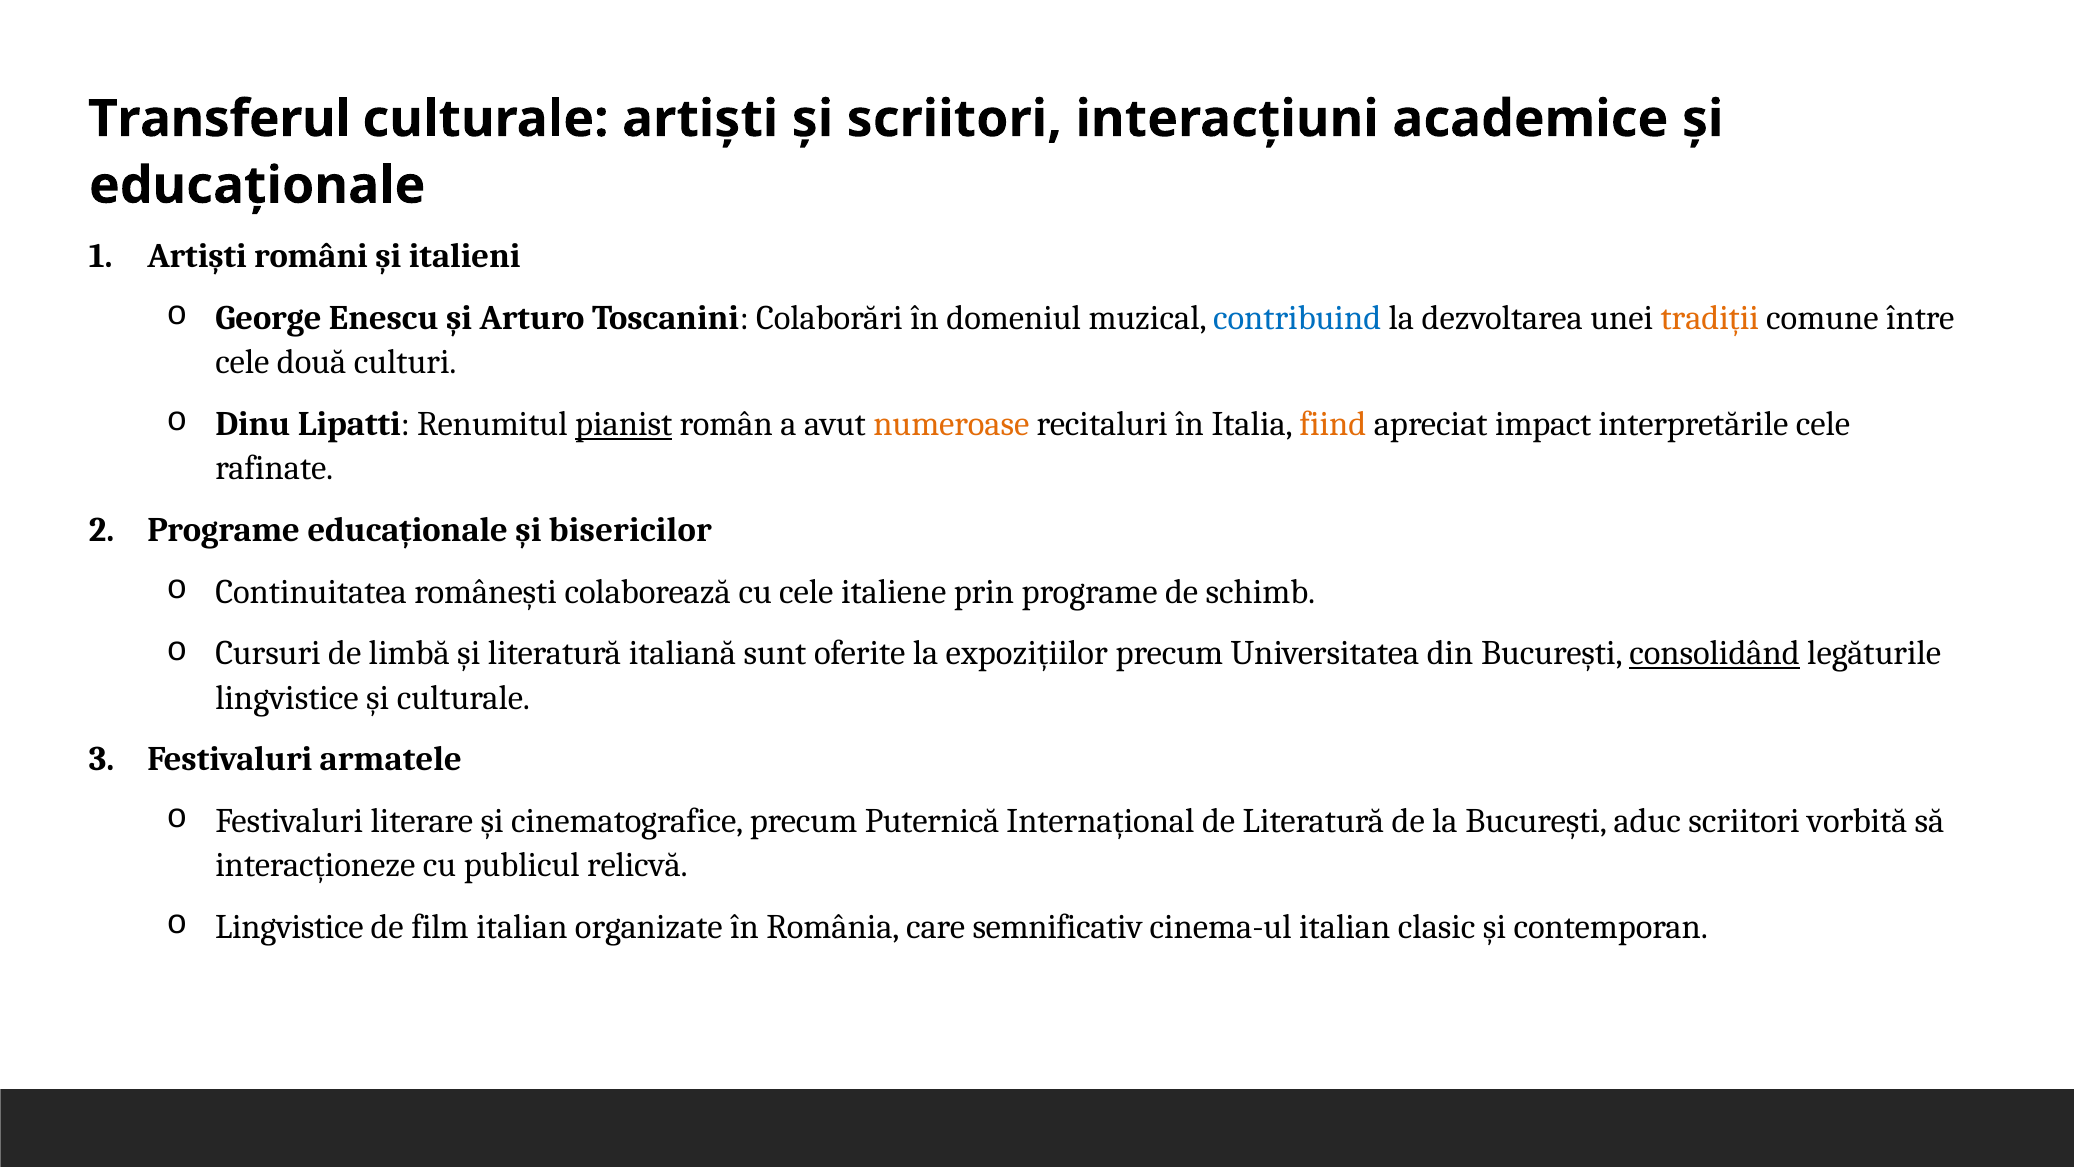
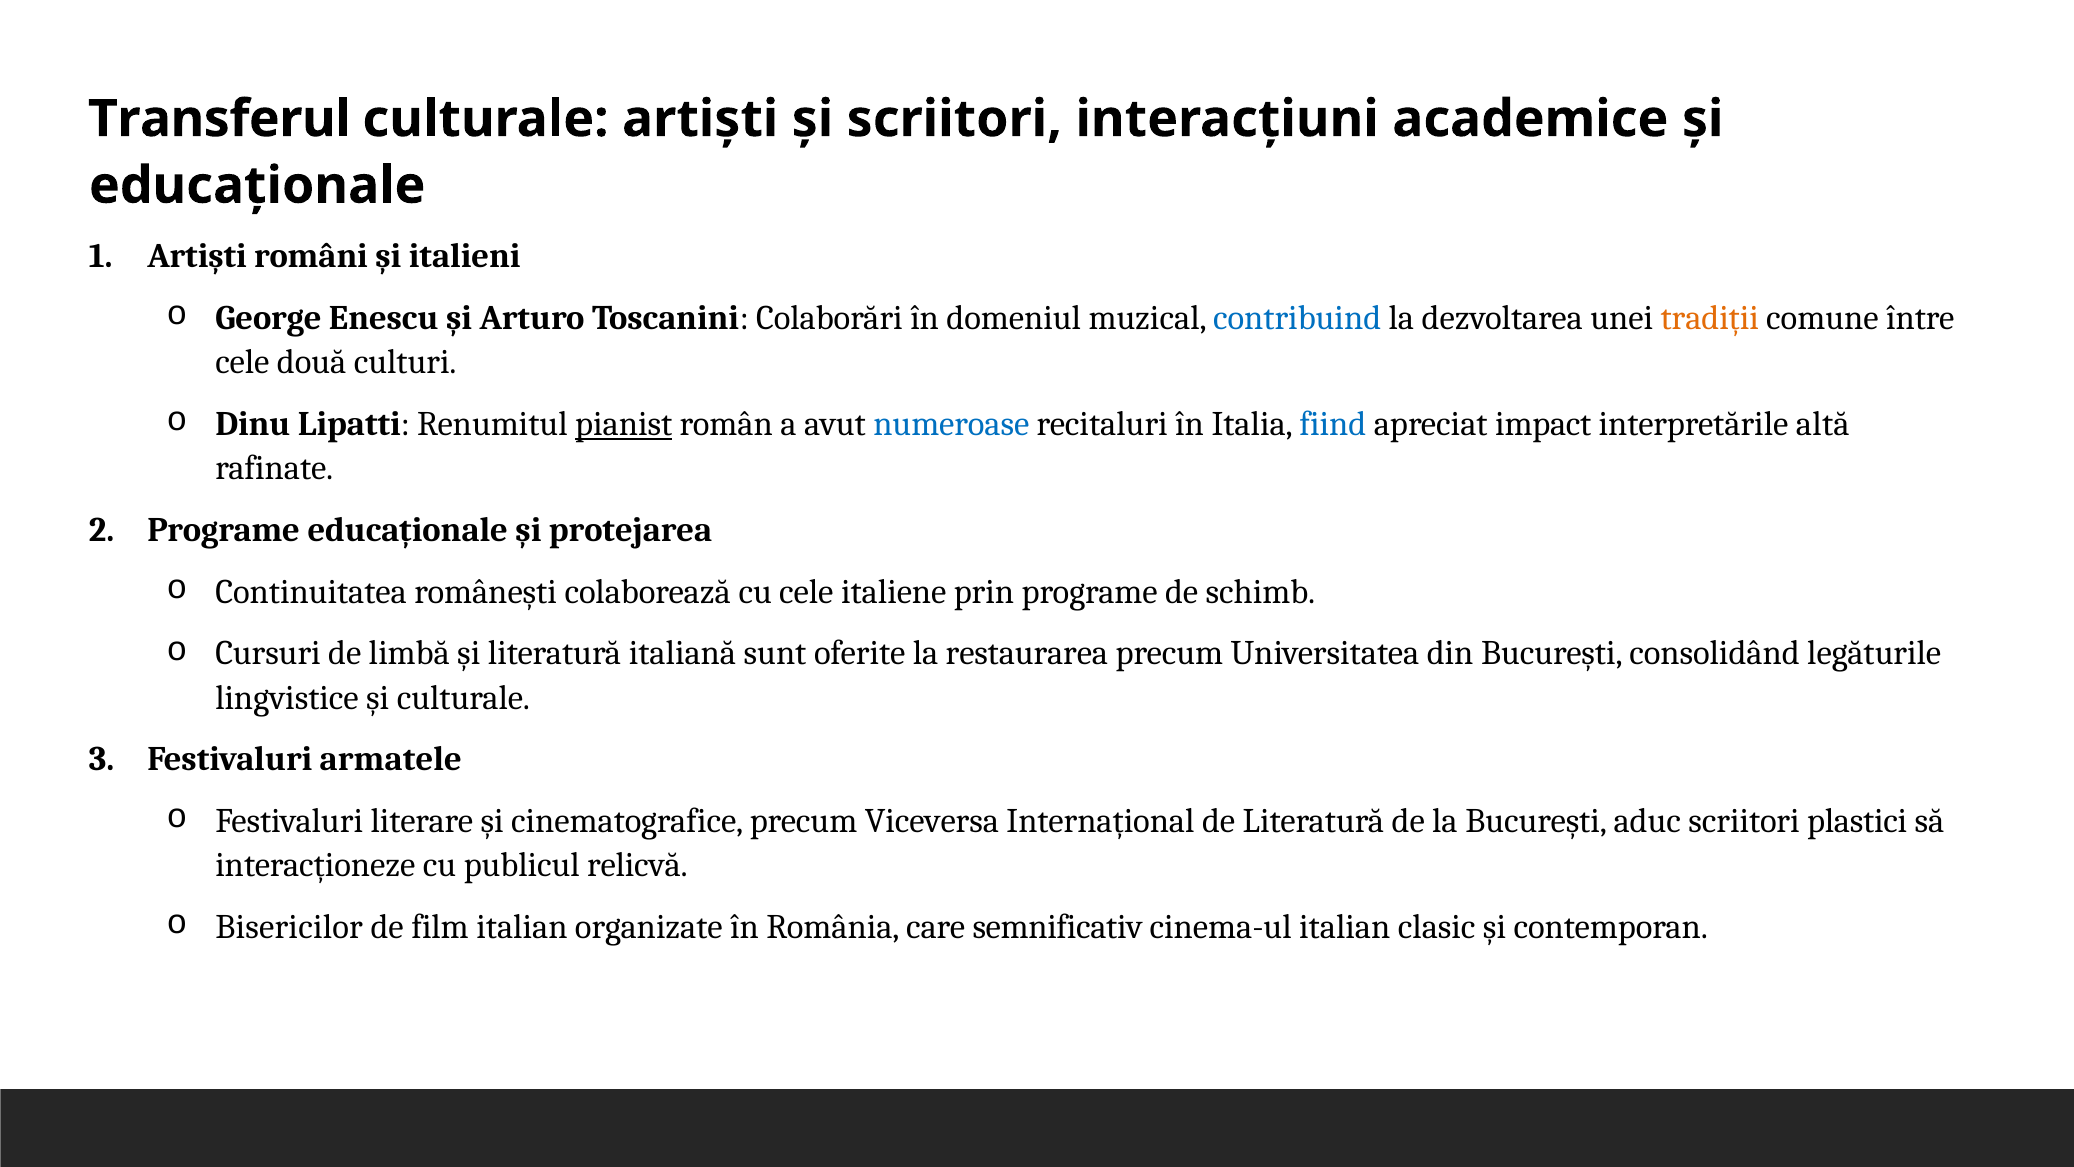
numeroase colour: orange -> blue (951, 424)
fiind colour: orange -> blue (1333, 424)
interpretările cele: cele -> altă (1823, 424)
bisericilor: bisericilor -> protejarea (631, 530)
expozițiilor: expozițiilor -> restaurarea (1027, 653)
consolidând underline: present -> none (1715, 653)
Puternică: Puternică -> Viceversa (932, 821)
vorbită: vorbită -> plastici (1857, 821)
Lingvistice: Lingvistice -> Bisericilor (289, 927)
